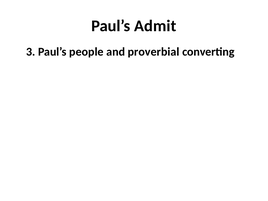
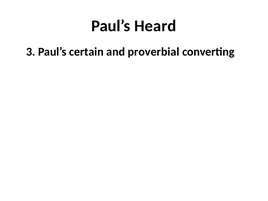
Admit: Admit -> Heard (155, 26)
people: people -> certain (86, 52)
